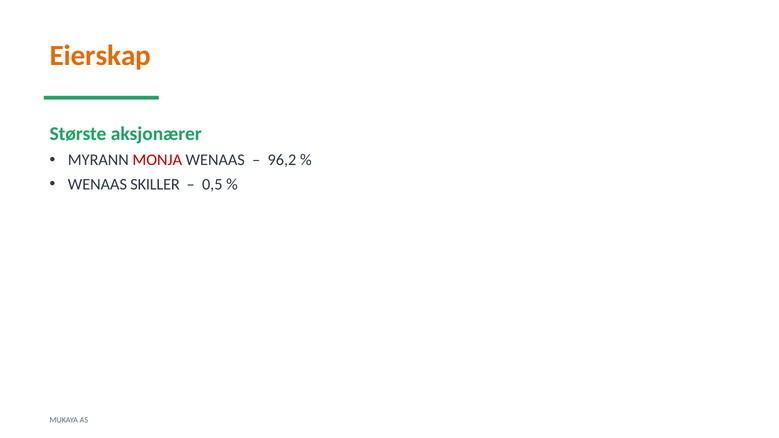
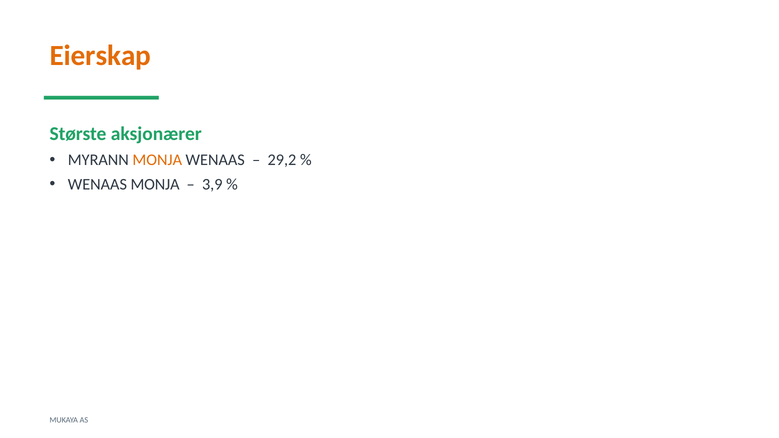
MONJA colour: red -> orange (157, 160)
96,2: 96,2 -> 29,2 (282, 160)
WENAAS SKILLER: SKILLER -> MONJA (155, 185)
0,5: 0,5 -> 3,9 (212, 185)
